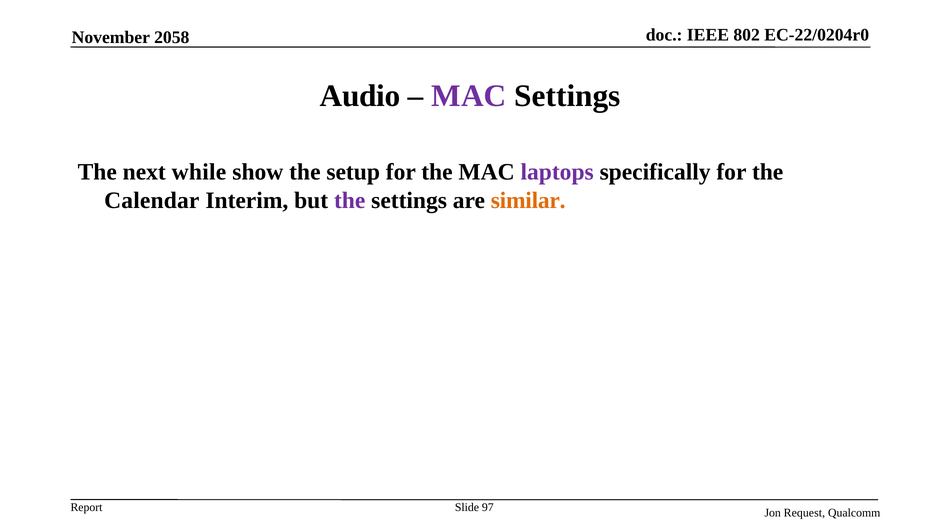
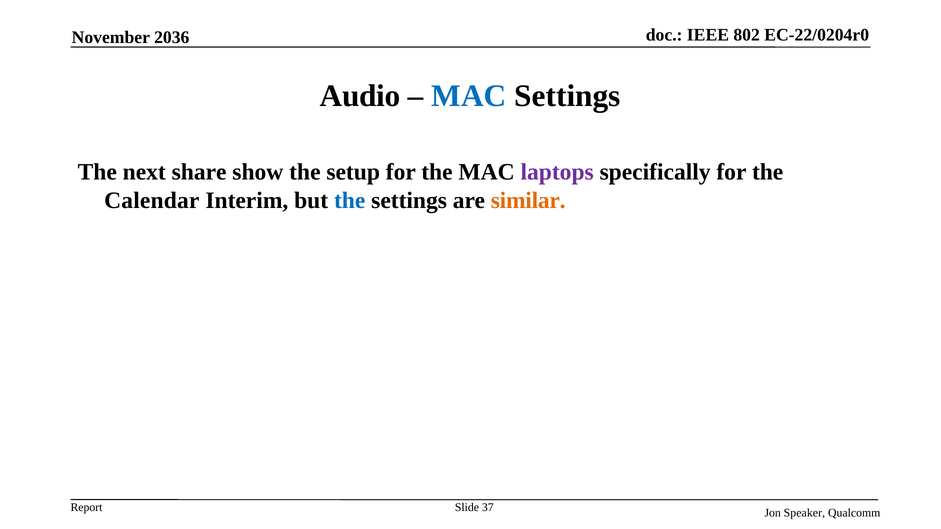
2058: 2058 -> 2036 (172, 37)
MAC colour: purple -> blue (469, 96)
while: while -> share (199, 172)
the colour: purple -> blue (350, 200)
97: 97 -> 37 (488, 508)
Request: Request -> Speaker (804, 513)
